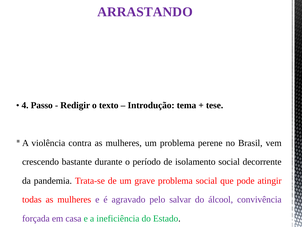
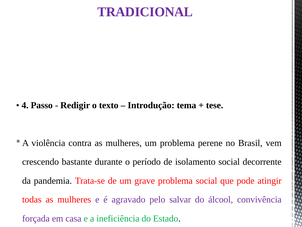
ARRASTANDO: ARRASTANDO -> TRADICIONAL (145, 12)
